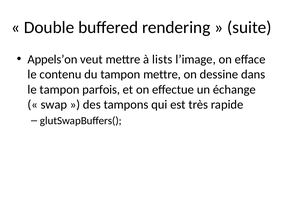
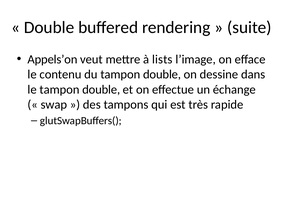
du tampon mettre: mettre -> double (162, 74)
le tampon parfois: parfois -> double (101, 90)
